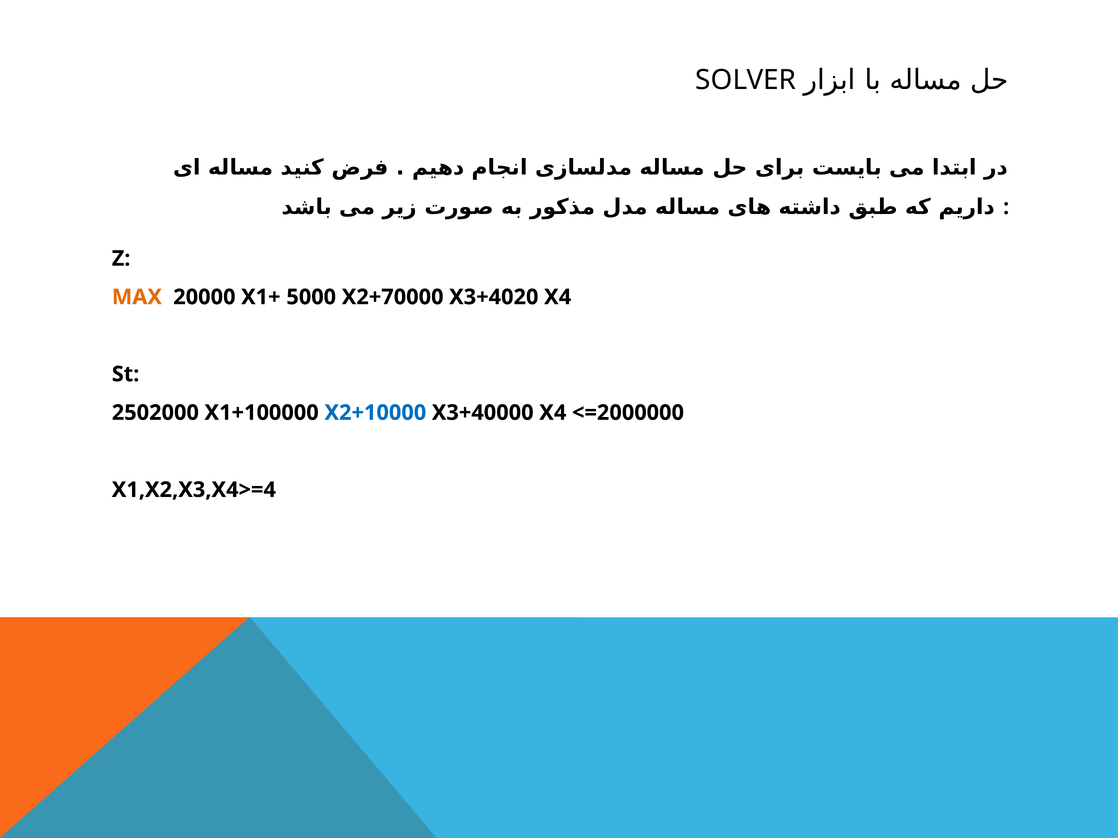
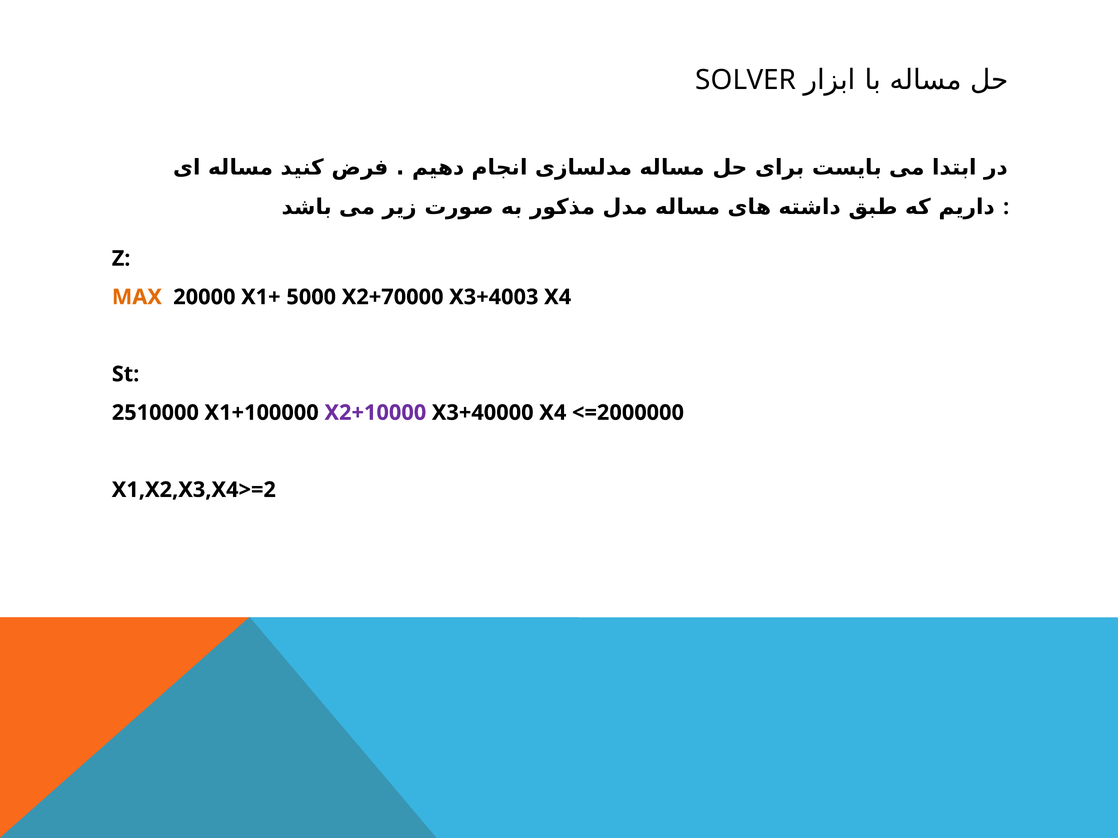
X3+4020: X3+4020 -> X3+4003 (494, 297)
2502000: 2502000 -> 2510000 (155, 413)
X2+10000 colour: blue -> purple (375, 413)
X1,X2,X3,X4>=4: X1,X2,X3,X4>=4 -> X1,X2,X3,X4>=2 (194, 490)
